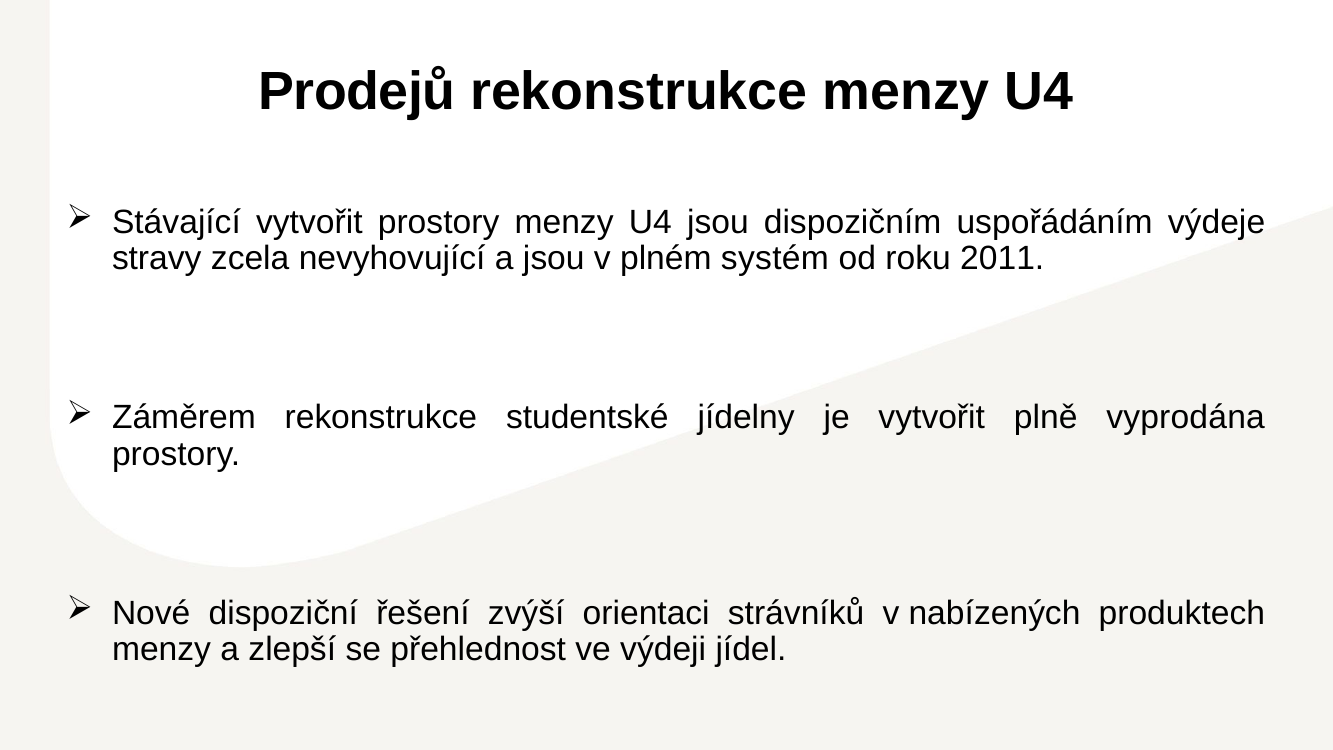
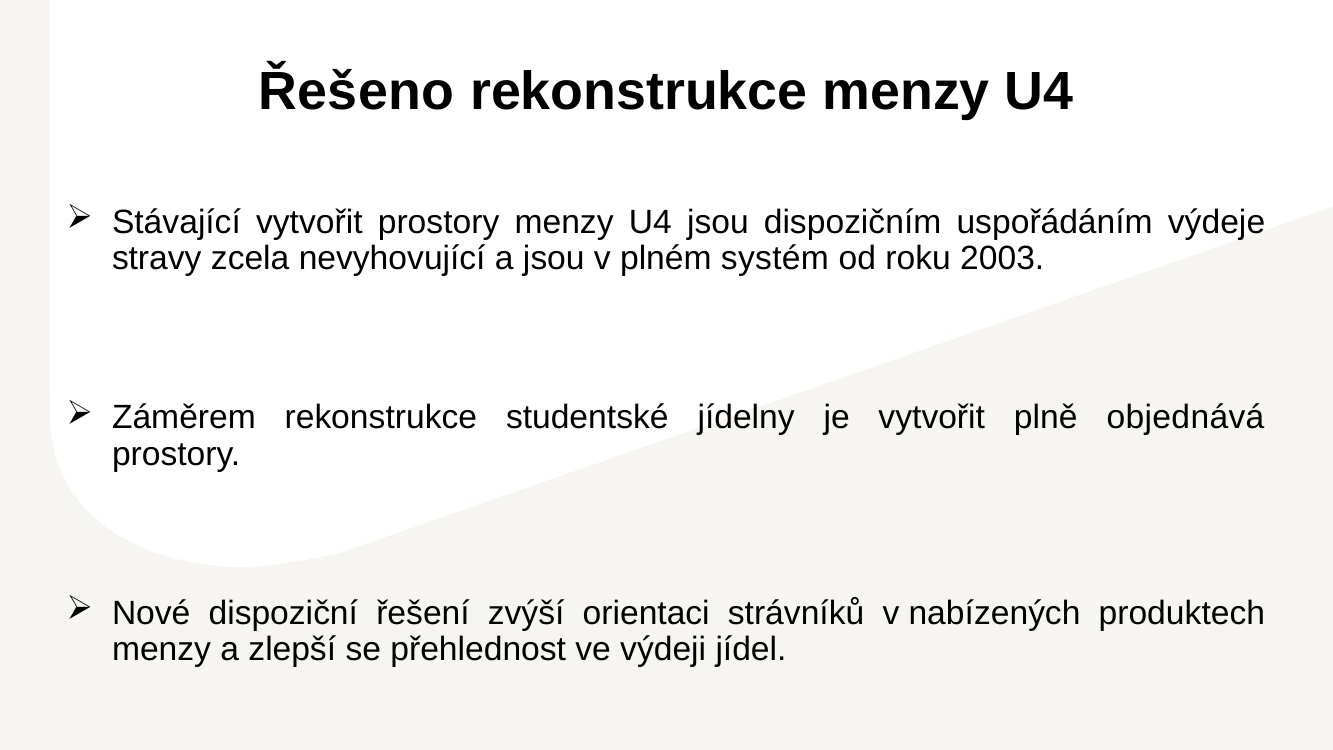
Prodejů: Prodejů -> Řešeno (357, 92)
2011: 2011 -> 2003 (1002, 259)
vyprodána: vyprodána -> objednává (1186, 418)
